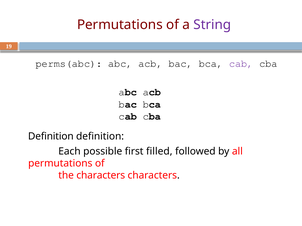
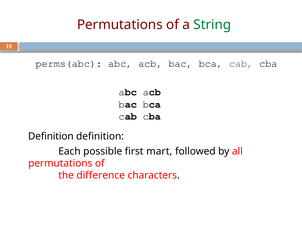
String colour: purple -> green (212, 25)
filled: filled -> mart (159, 152)
the characters: characters -> difference (101, 176)
